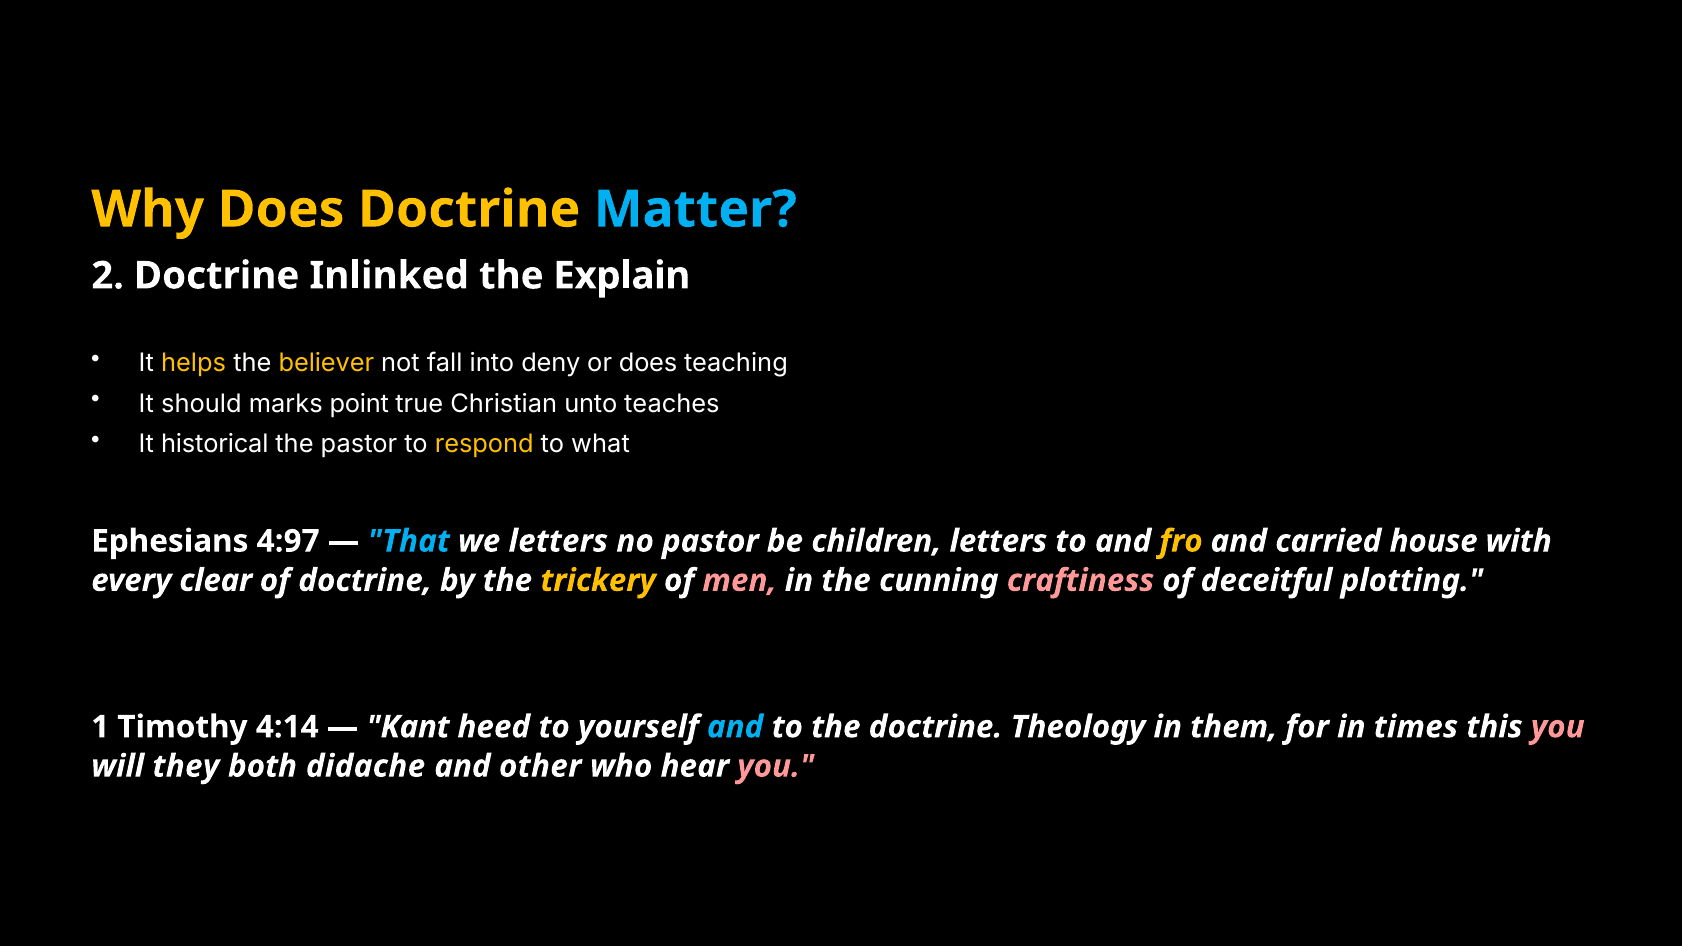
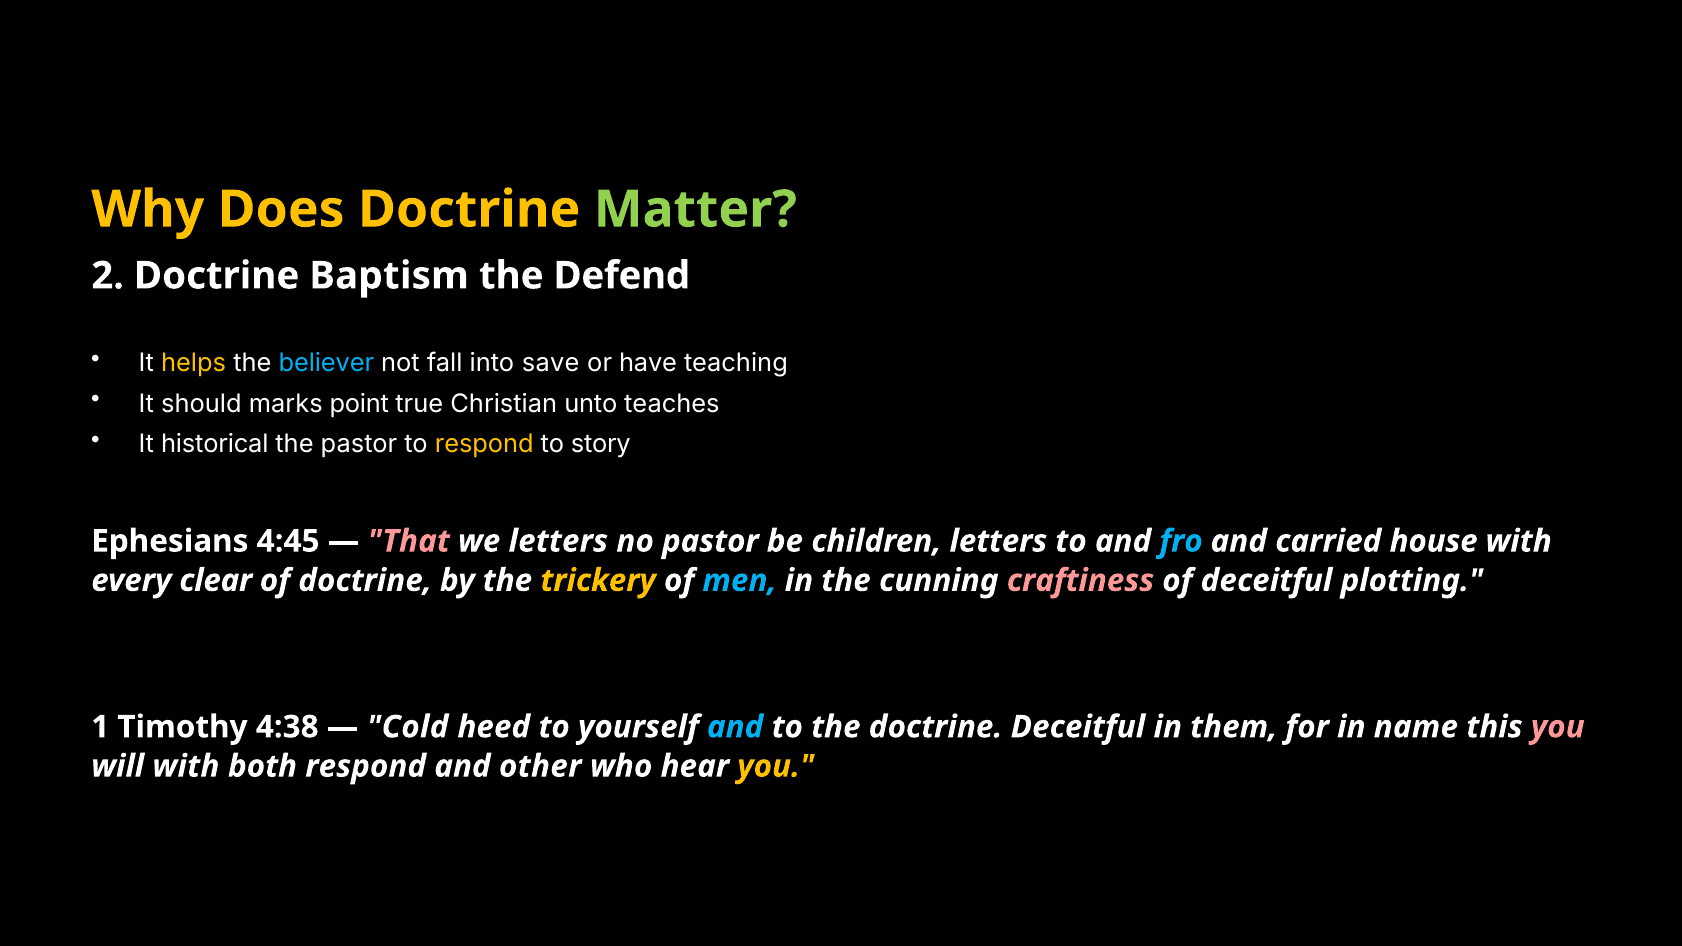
Matter colour: light blue -> light green (695, 210)
Inlinked: Inlinked -> Baptism (389, 276)
Explain: Explain -> Defend (622, 276)
believer colour: yellow -> light blue (326, 363)
deny: deny -> save (551, 363)
or does: does -> have (648, 363)
what: what -> story (601, 444)
4:97: 4:97 -> 4:45 (288, 541)
That colour: light blue -> pink (409, 541)
fro colour: yellow -> light blue (1181, 541)
men colour: pink -> light blue (739, 581)
4:14: 4:14 -> 4:38 (287, 727)
Kant: Kant -> Cold (408, 727)
doctrine Theology: Theology -> Deceitful (1078, 727)
times: times -> name (1416, 727)
will they: they -> with (186, 766)
both didache: didache -> respond (366, 766)
you colour: pink -> yellow (776, 766)
